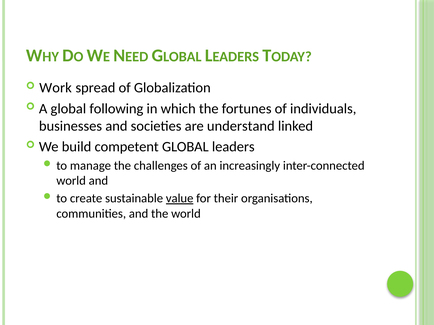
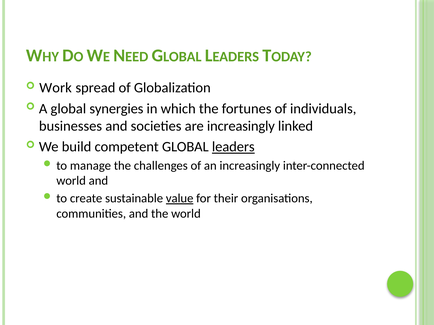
following: following -> synergies (116, 109)
are understand: understand -> increasingly (241, 126)
leaders underline: none -> present (233, 147)
